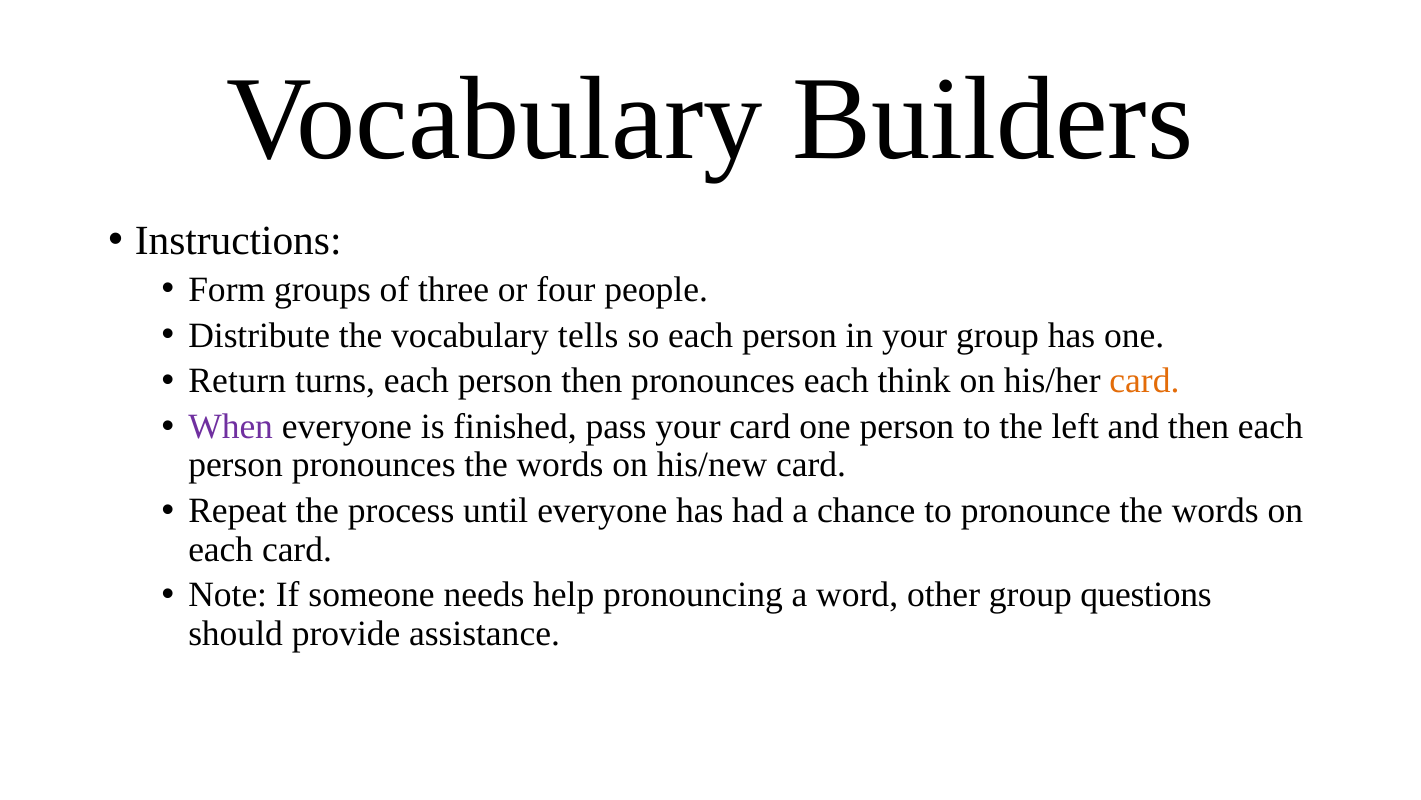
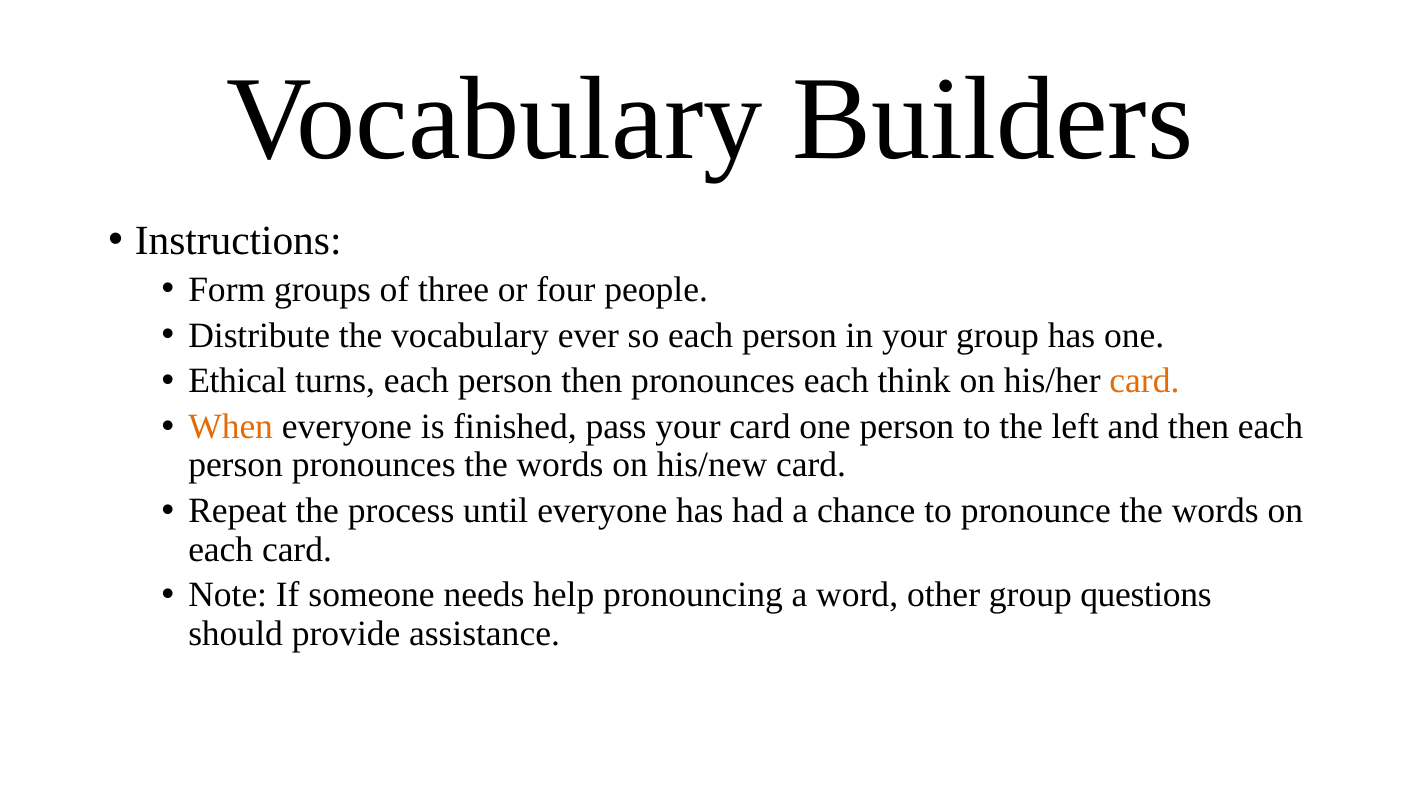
tells: tells -> ever (588, 335)
Return: Return -> Ethical (237, 381)
When colour: purple -> orange (231, 426)
